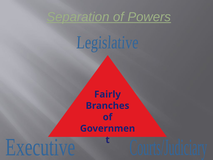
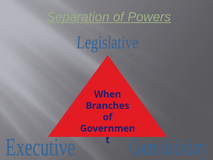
Fairly: Fairly -> When (108, 94)
